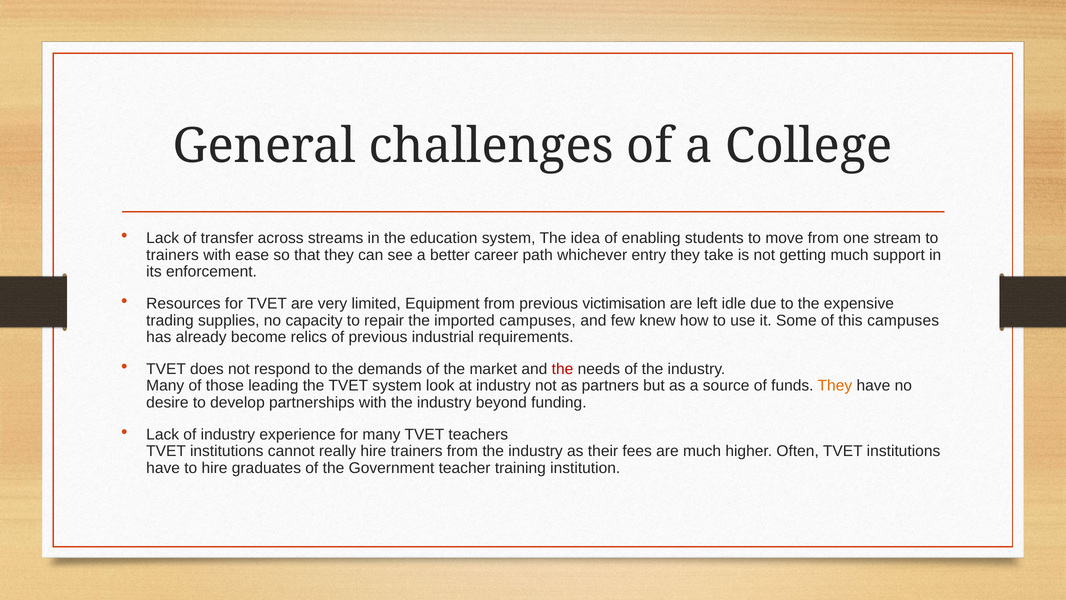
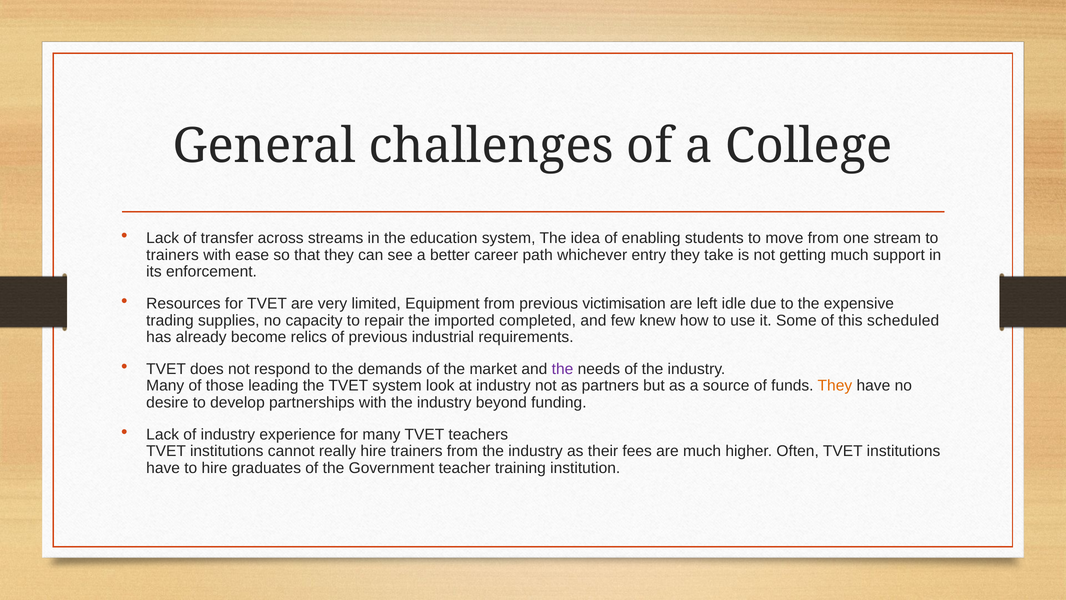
imported campuses: campuses -> completed (538, 320)
this campuses: campuses -> scheduled (903, 320)
the colour: red -> purple (563, 369)
